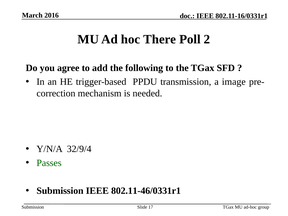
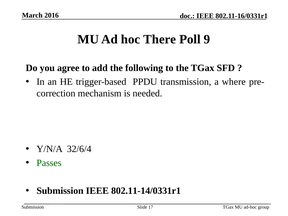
2: 2 -> 9 (207, 39)
image: image -> where (234, 82)
32/9/4: 32/9/4 -> 32/6/4 (79, 149)
802.11-46/0331r1: 802.11-46/0331r1 -> 802.11-14/0331r1 (146, 191)
